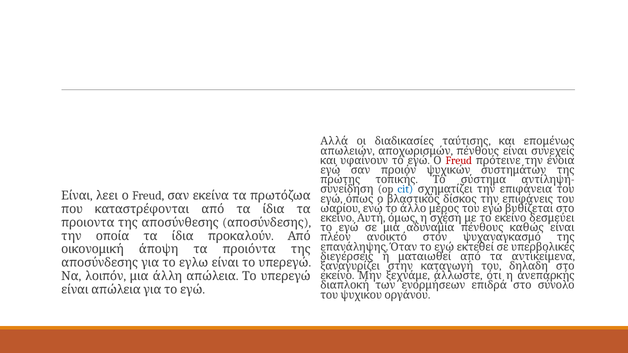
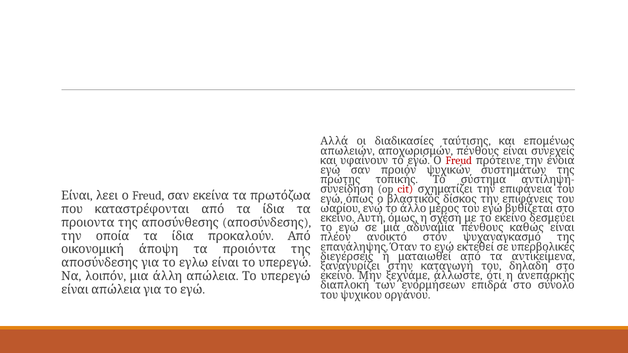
cit colour: blue -> red (405, 189)
